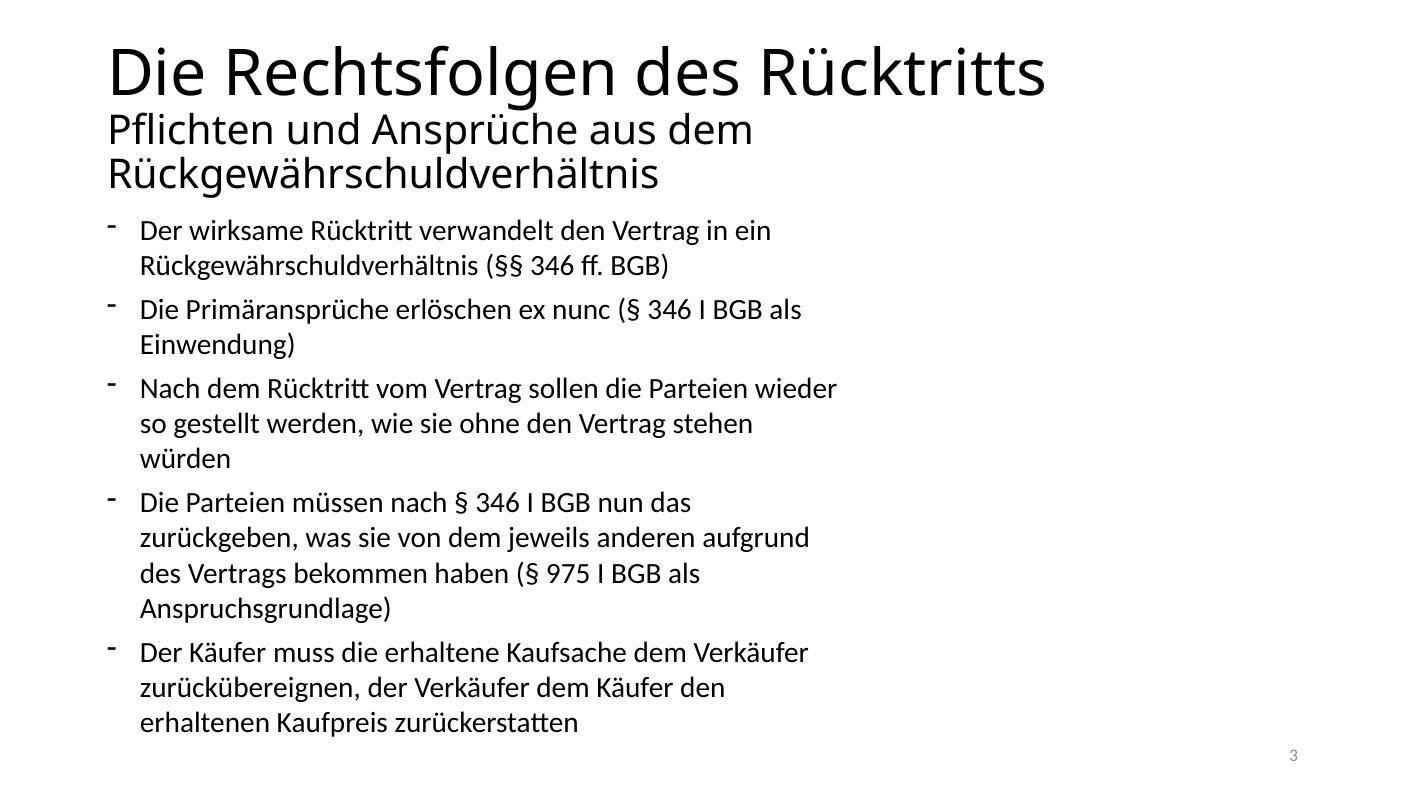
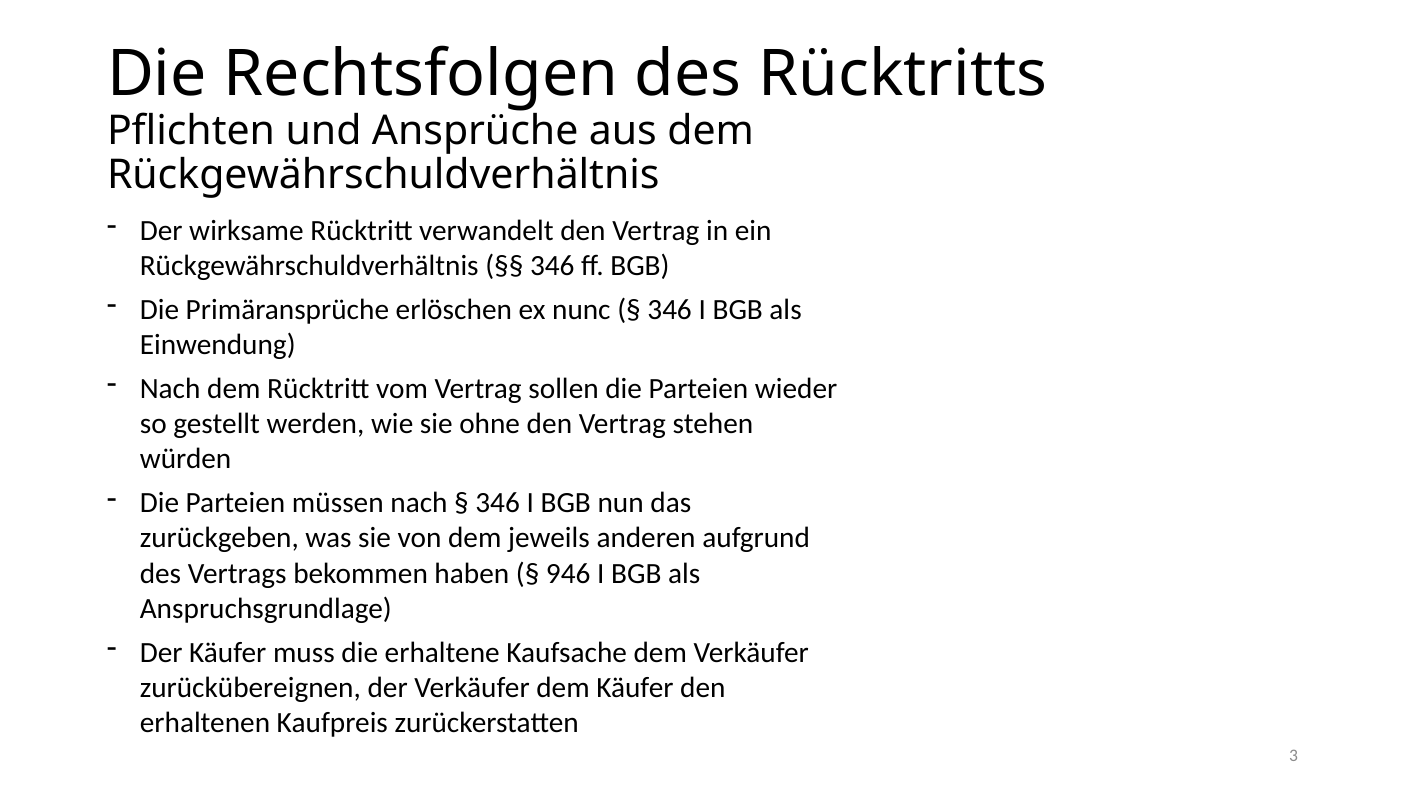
975: 975 -> 946 (568, 573)
